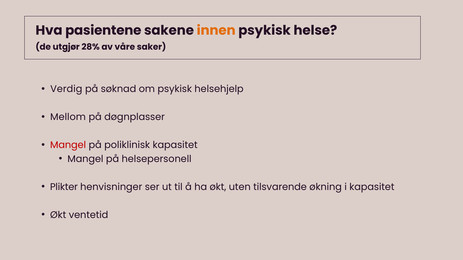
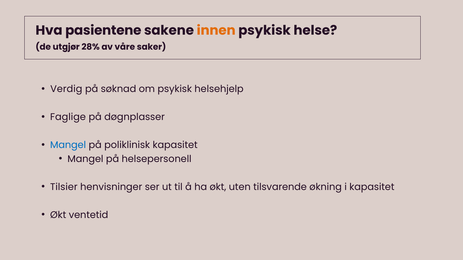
Mellom: Mellom -> Faglige (68, 117)
Mangel colour: red -> blue (68, 145)
Plikter: Plikter -> Tilsier (64, 187)
